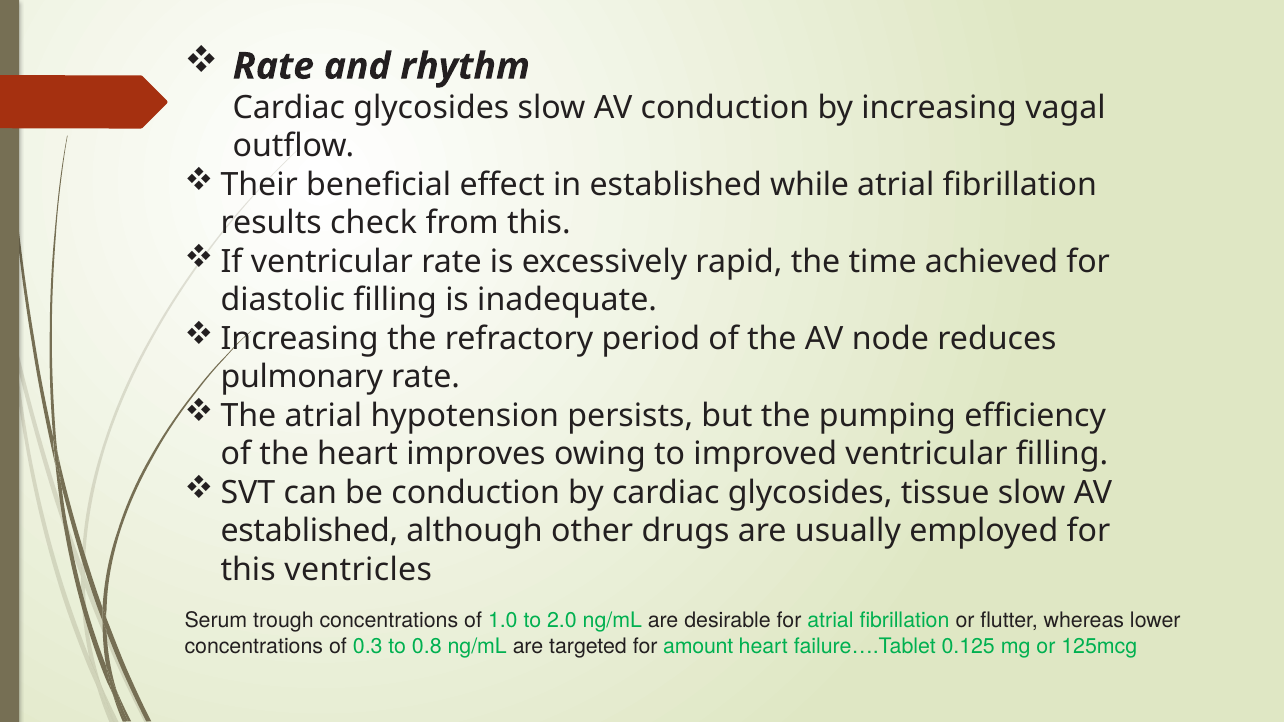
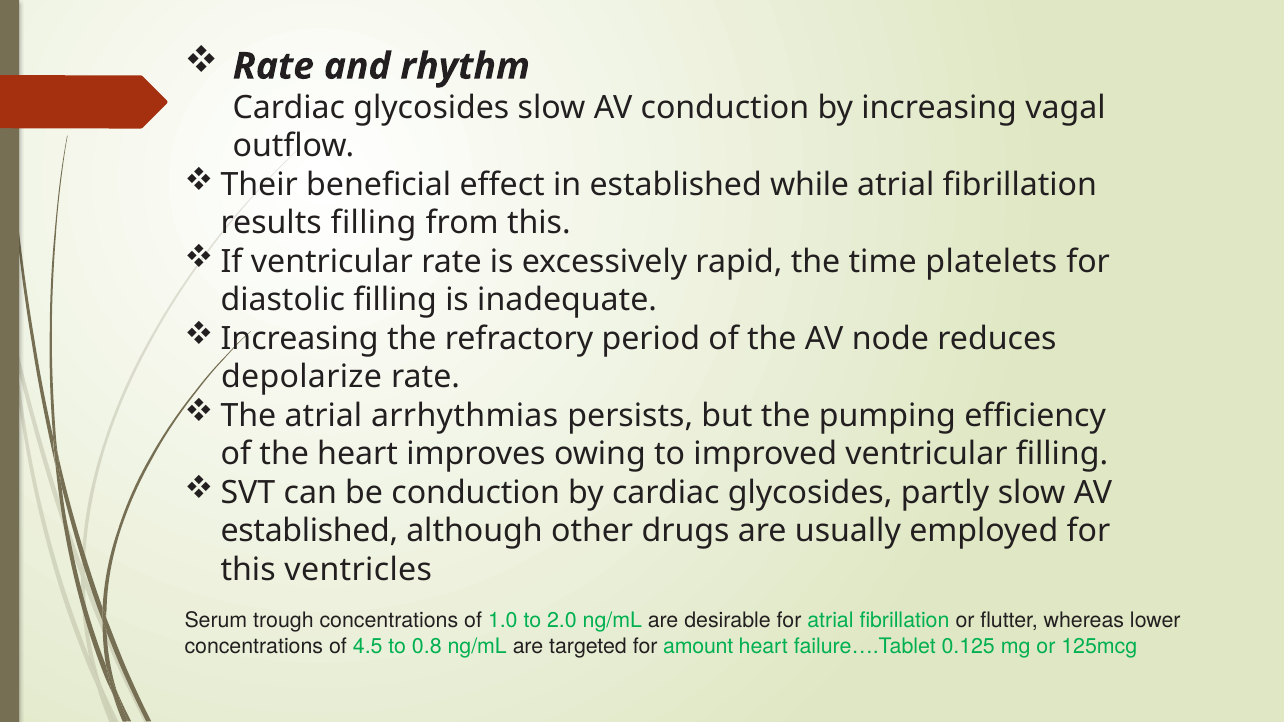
results check: check -> filling (374, 223)
achieved: achieved -> platelets (991, 262)
pulmonary: pulmonary -> depolarize (301, 377)
hypotension: hypotension -> arrhythmias (465, 416)
tissue: tissue -> partly (945, 493)
0.3: 0.3 -> 4.5 (368, 647)
